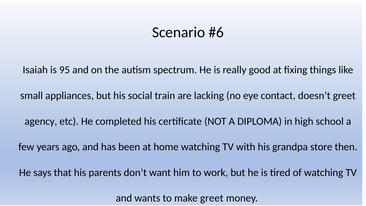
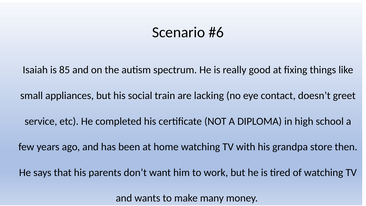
95: 95 -> 85 (65, 70)
agency: agency -> service (41, 121)
make greet: greet -> many (212, 198)
